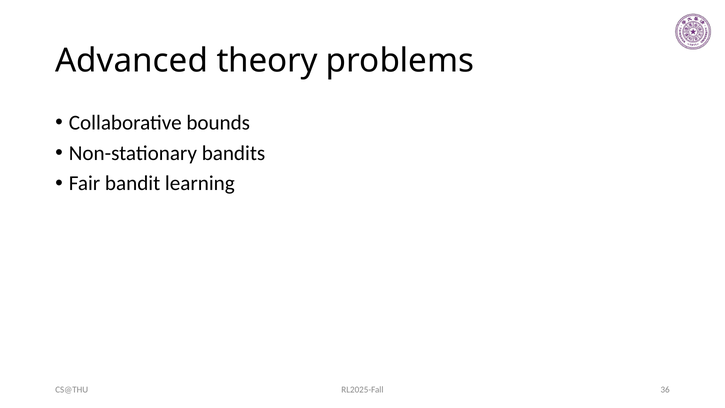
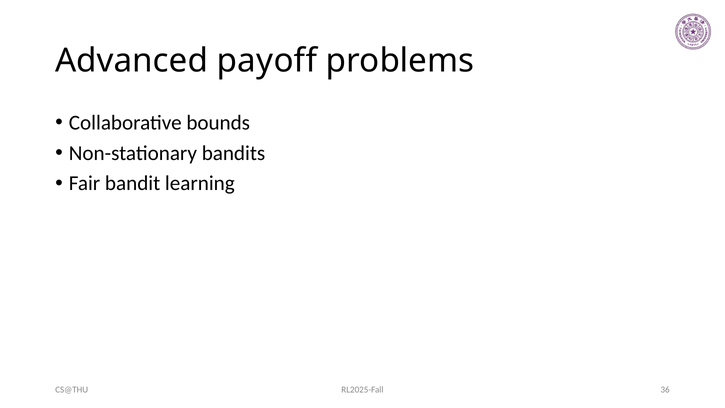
theory: theory -> payoff (267, 61)
